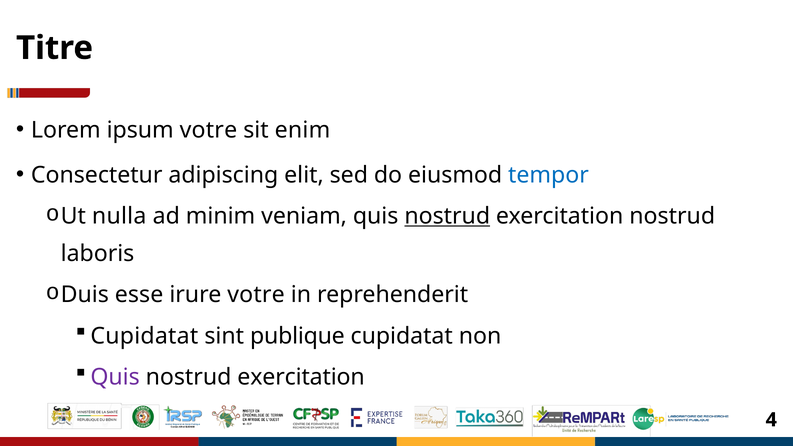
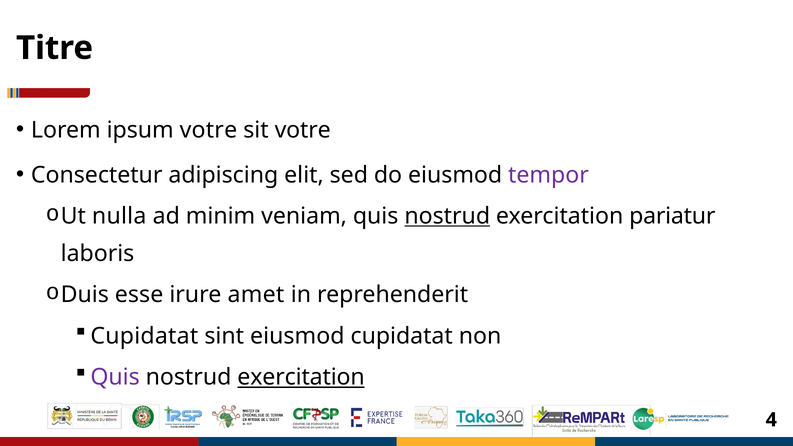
sit enim: enim -> votre (303, 130)
tempor colour: blue -> purple (548, 175)
exercitation nostrud: nostrud -> pariatur (672, 216)
irure votre: votre -> amet (256, 295)
sint publique: publique -> eiusmod (297, 336)
exercitation underline: none -> present (301, 377)
